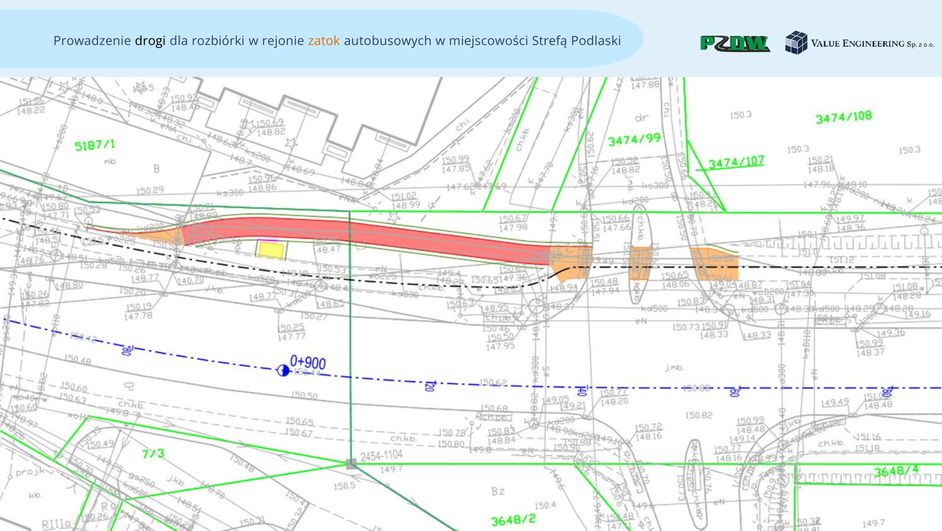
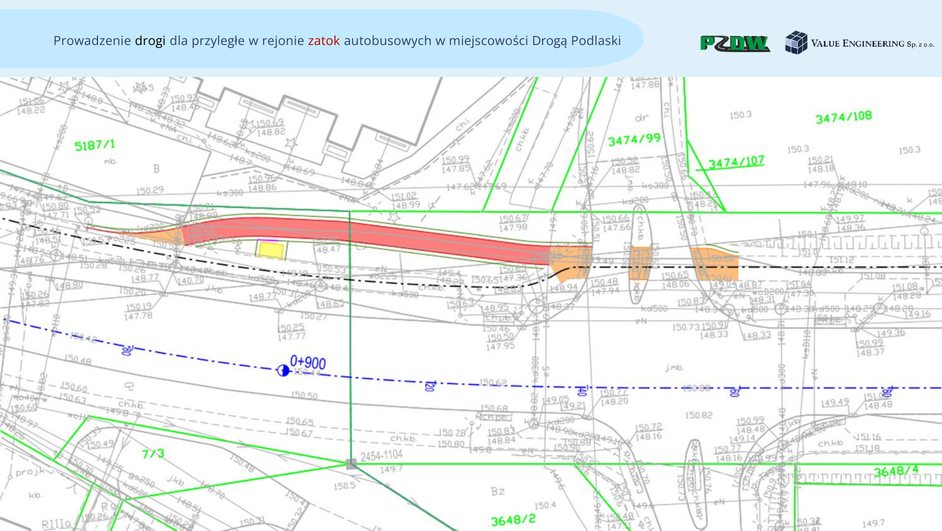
rozbiórki: rozbiórki -> przyległe (218, 41)
zatok colour: orange -> red (324, 41)
Strefą: Strefą -> Drogą (550, 41)
